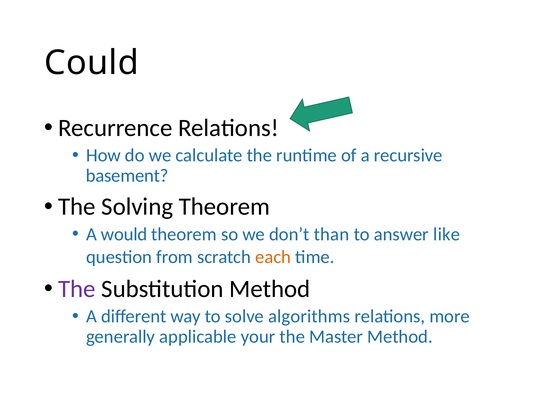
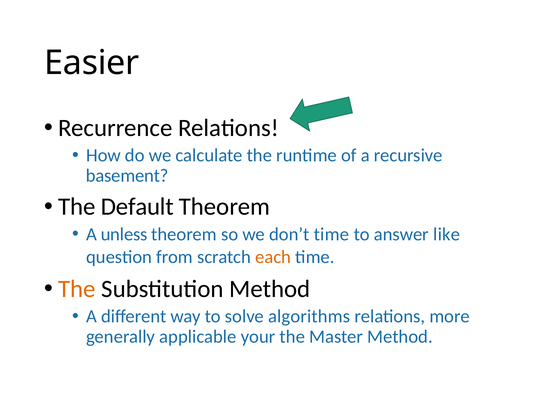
Could: Could -> Easier (92, 63)
Solving: Solving -> Default (137, 207)
would: would -> unless (124, 234)
don’t than: than -> time (332, 234)
The colour: purple -> orange (77, 289)
